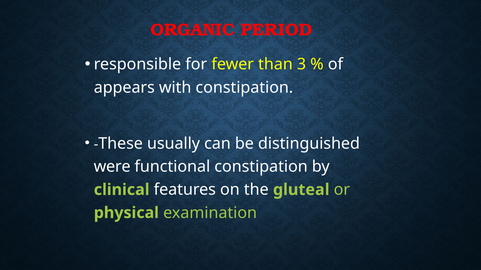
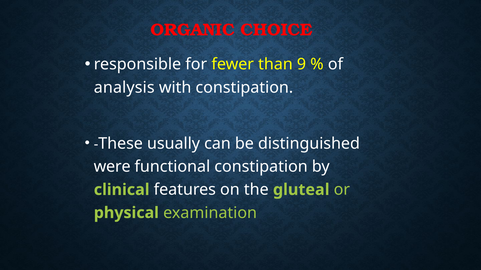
PERIOD: PERIOD -> CHOICE (276, 30)
3: 3 -> 9 (301, 65)
appears: appears -> analysis (124, 88)
